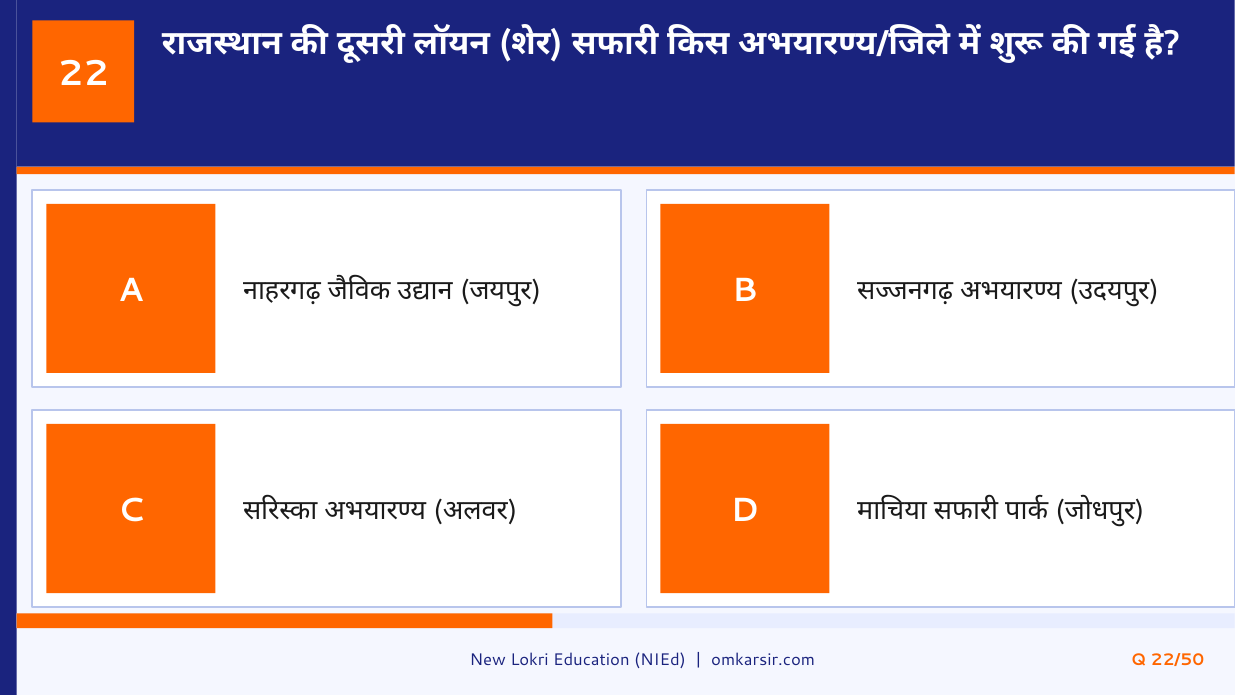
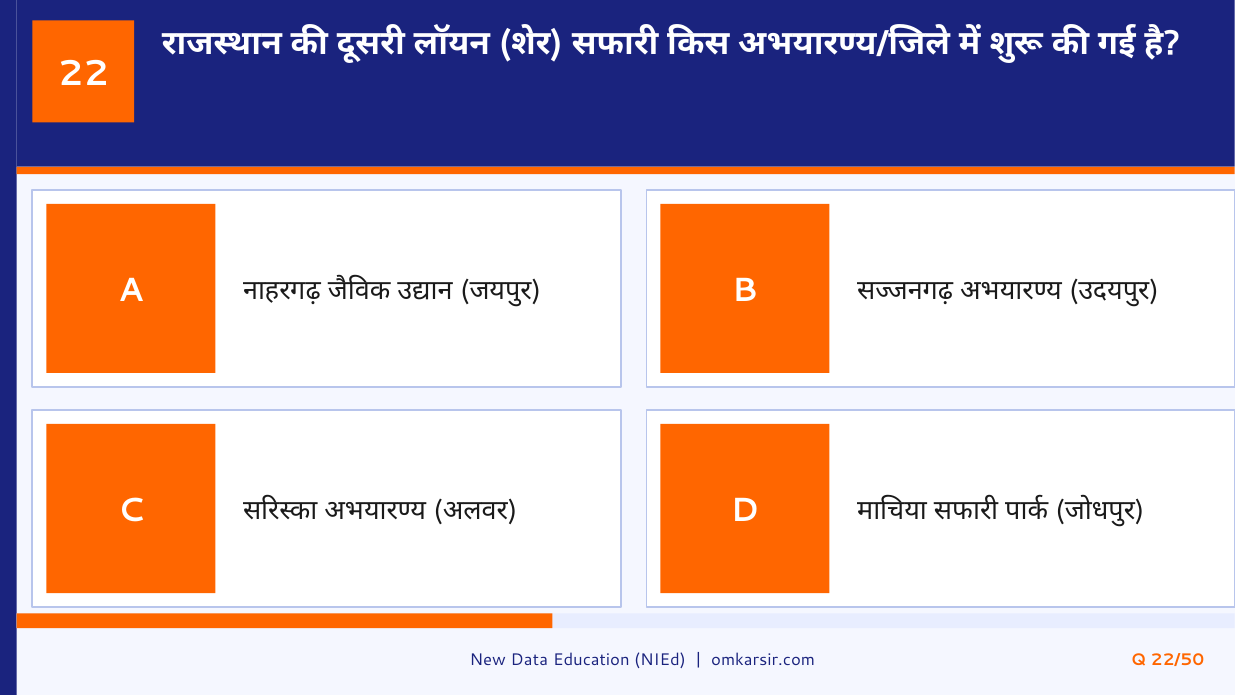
Lokri: Lokri -> Data (529, 660)
